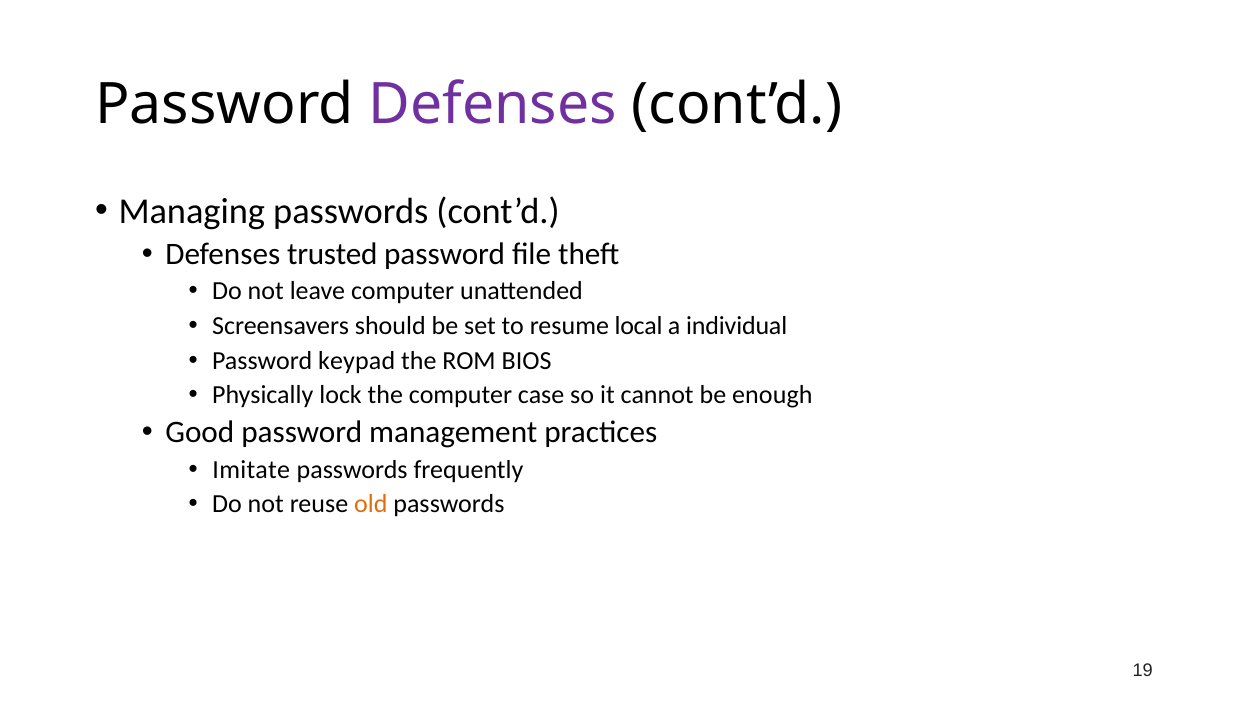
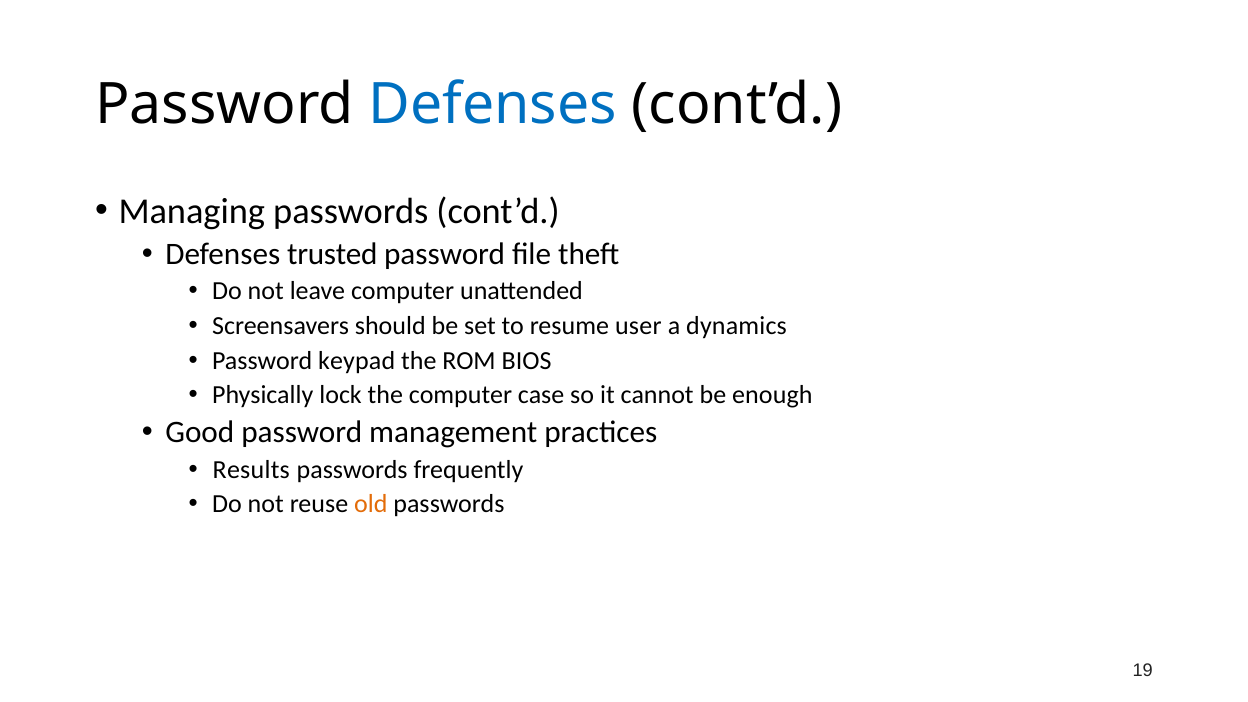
Defenses colour: purple -> blue (493, 105)
local: local -> user (638, 326)
individual: individual -> dynamics (737, 326)
Imitate: Imitate -> Results (251, 470)
